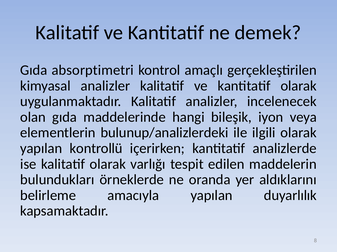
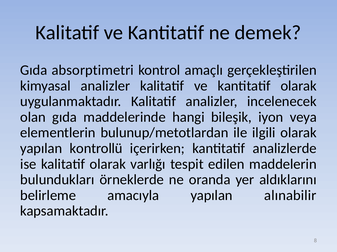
bulunup/analizlerdeki: bulunup/analizlerdeki -> bulunup/metotlardan (165, 133)
duyarlılık: duyarlılık -> alınabilir (290, 196)
